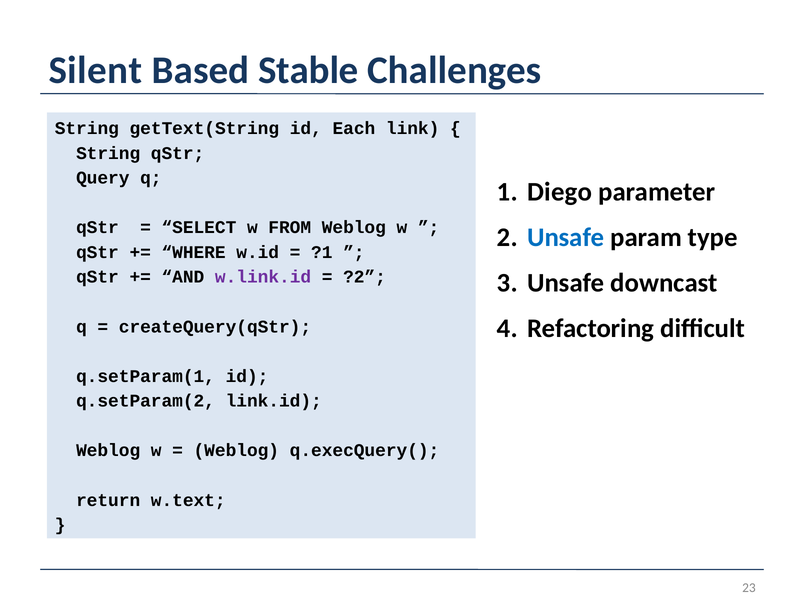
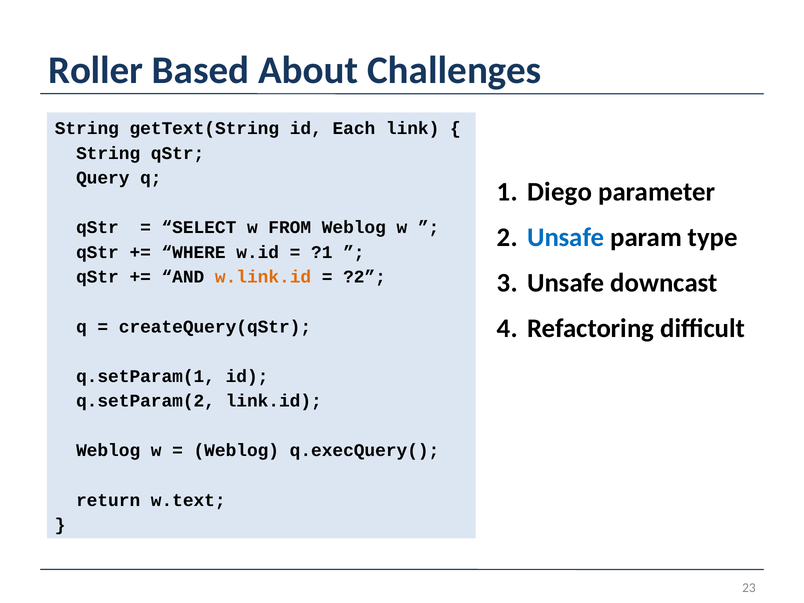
Silent: Silent -> Roller (96, 70)
Stable: Stable -> About (308, 70)
w.link.id colour: purple -> orange (263, 277)
